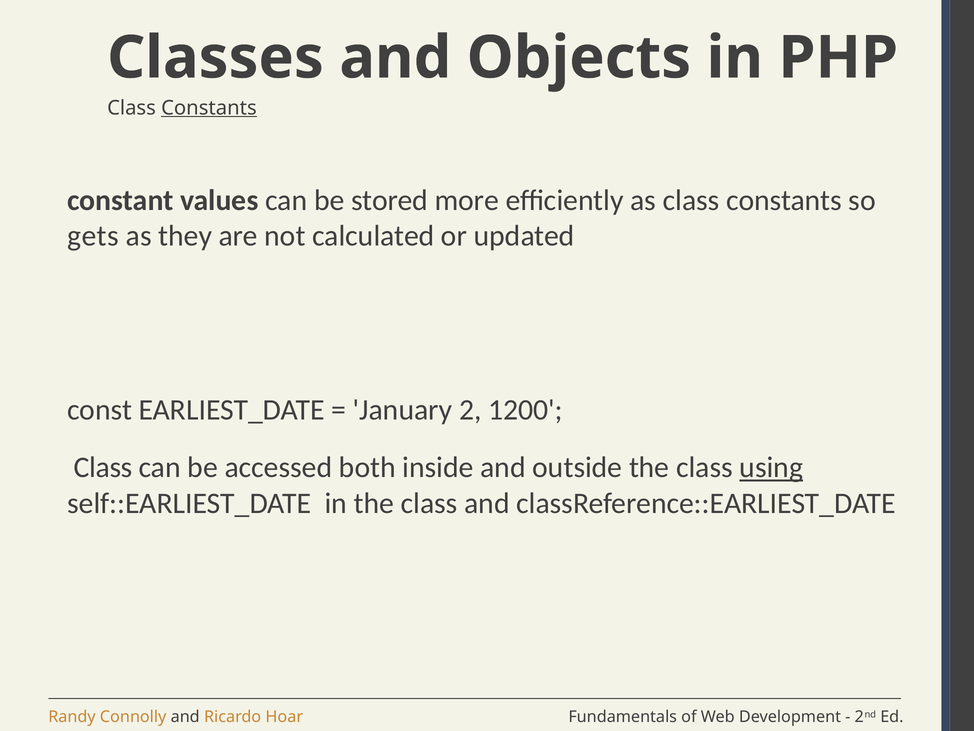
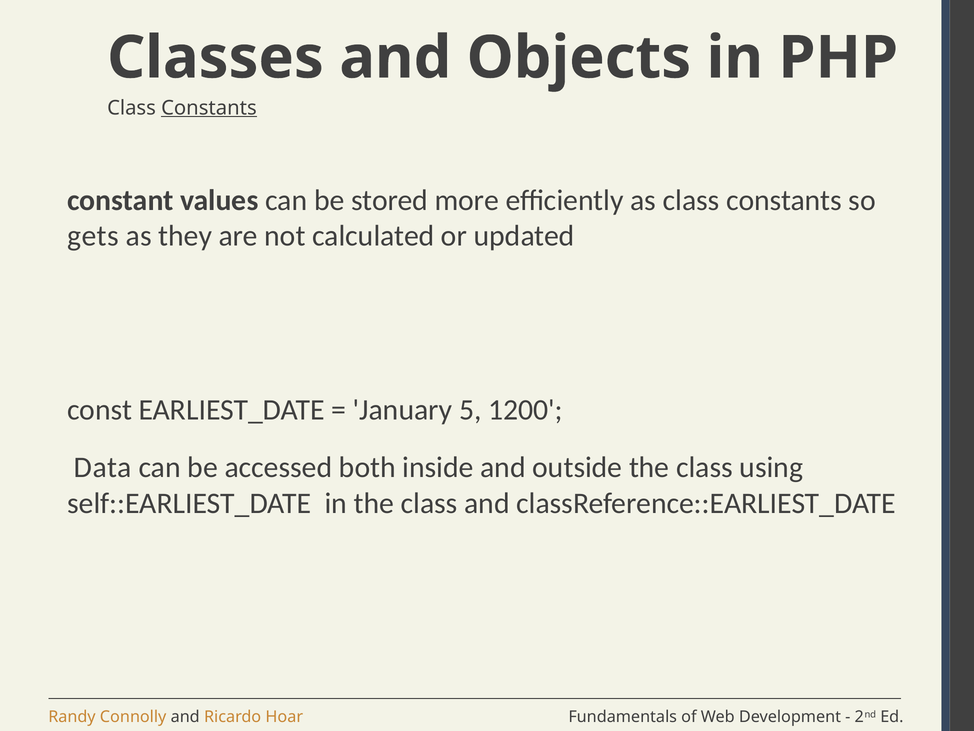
2: 2 -> 5 (470, 409)
Class: Class -> Data (103, 467)
using underline: present -> none (771, 467)
